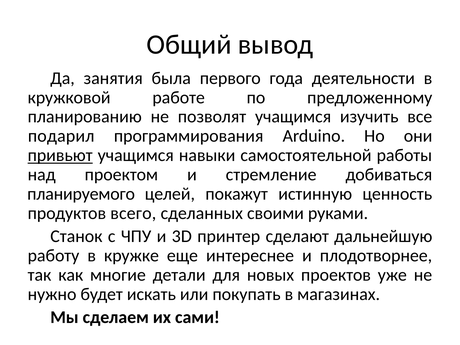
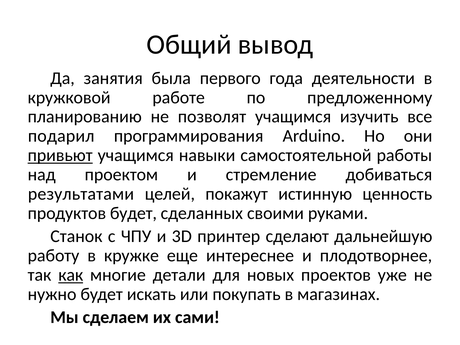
планируемого: планируемого -> результатами (81, 194)
продуктов всего: всего -> будет (133, 213)
как underline: none -> present (71, 275)
